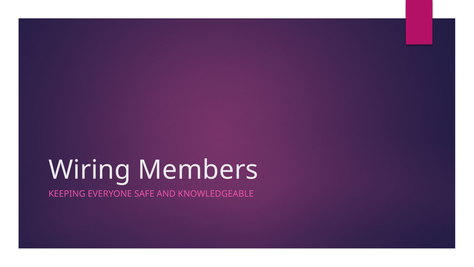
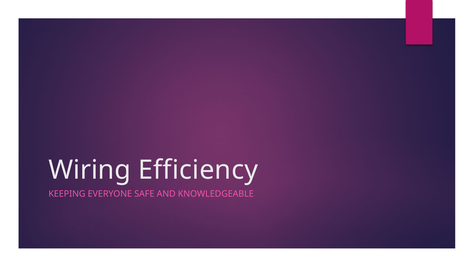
Members: Members -> Efficiency (198, 170)
